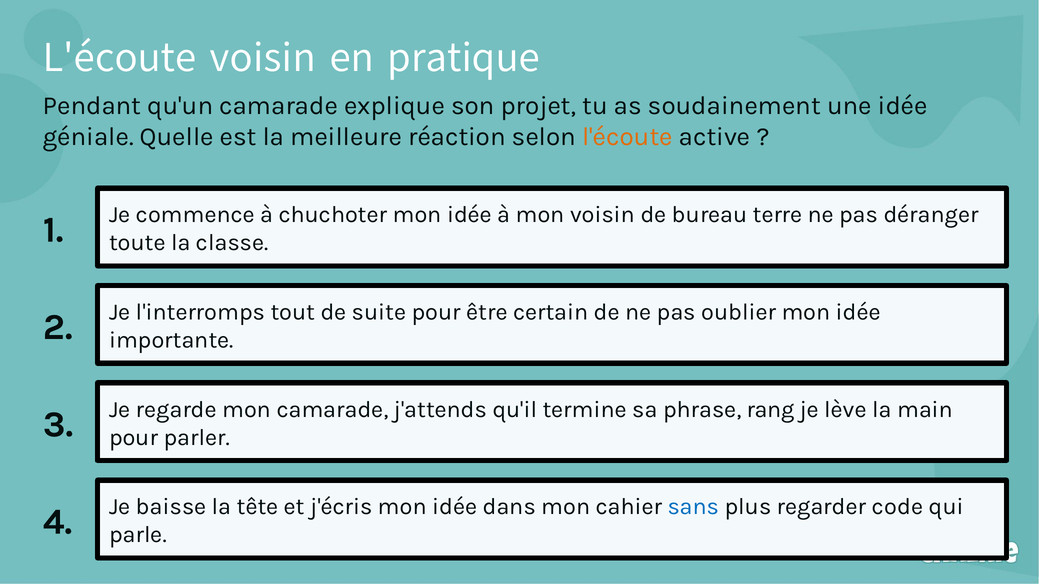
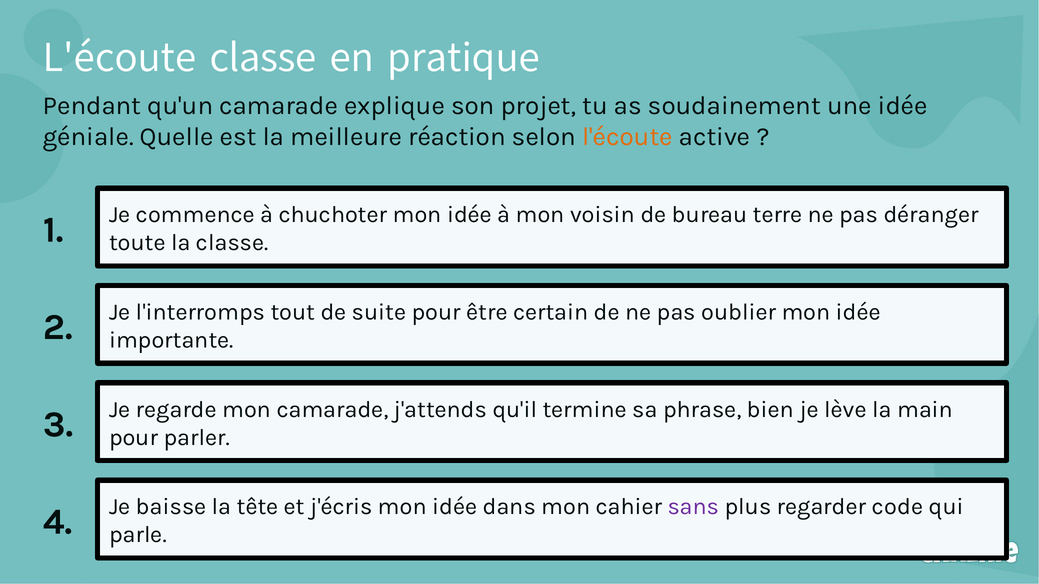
L'écoute voisin: voisin -> classe (263, 58)
rang: rang -> bien (770, 410)
sans colour: blue -> purple (693, 507)
